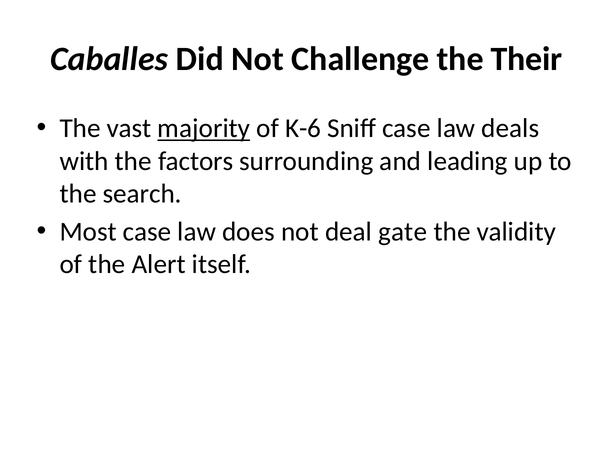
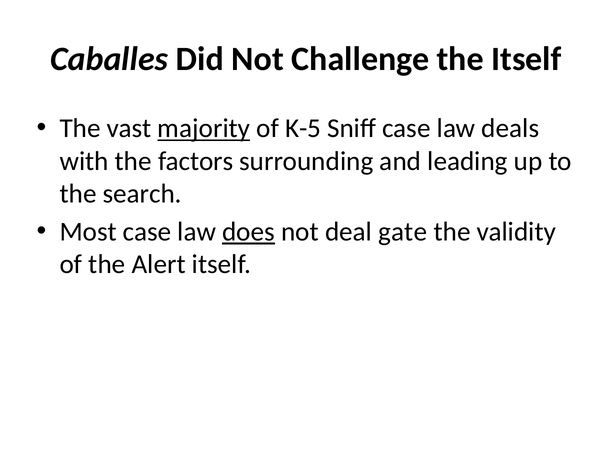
the Their: Their -> Itself (526, 59)
K-6: K-6 -> K-5 (303, 128)
does underline: none -> present (249, 232)
